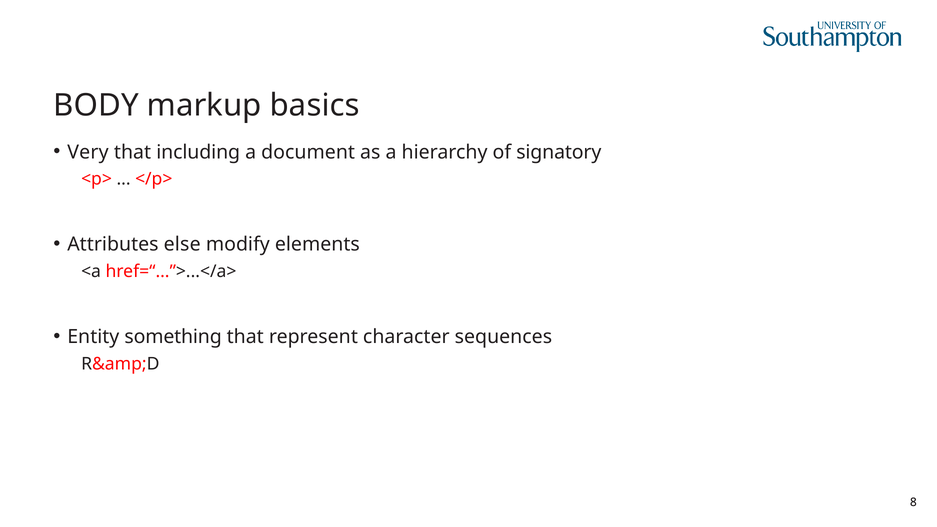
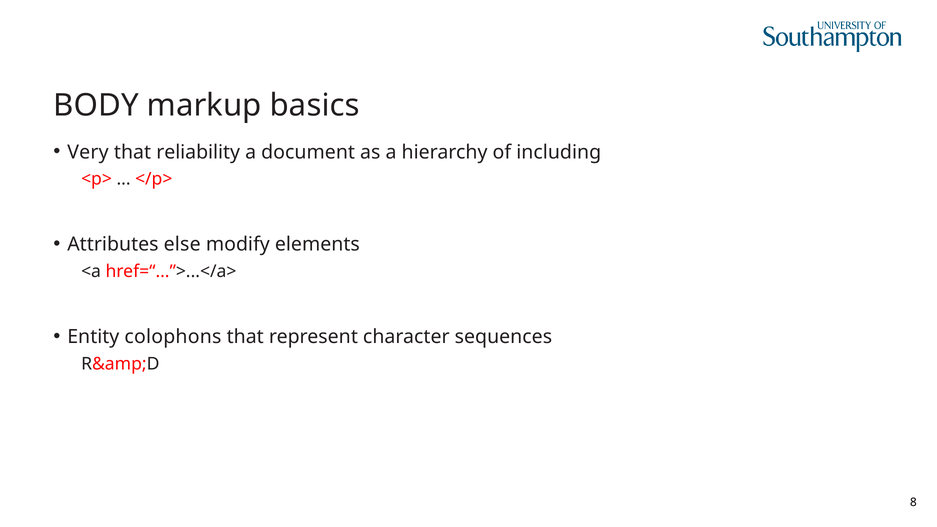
including: including -> reliability (198, 152)
signatory: signatory -> including (559, 152)
something: something -> colophons (173, 337)
